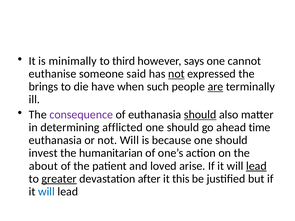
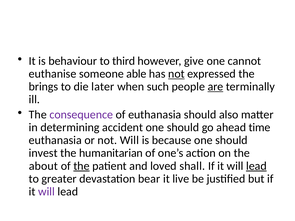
minimally: minimally -> behaviour (73, 61)
says: says -> give (194, 61)
said: said -> able (136, 74)
have: have -> later (103, 87)
should underline: present -> none (200, 115)
afflicted: afflicted -> accident (123, 128)
the underline: none -> present (81, 166)
arise: arise -> shall (192, 166)
greater underline: present -> none (59, 179)
after: after -> bear (149, 179)
this: this -> live (181, 179)
will colour: blue -> purple (46, 192)
